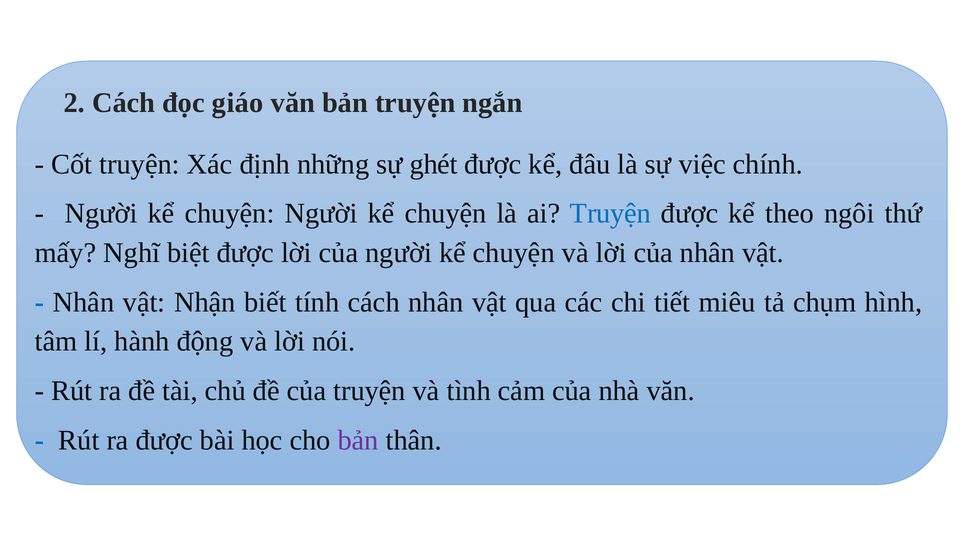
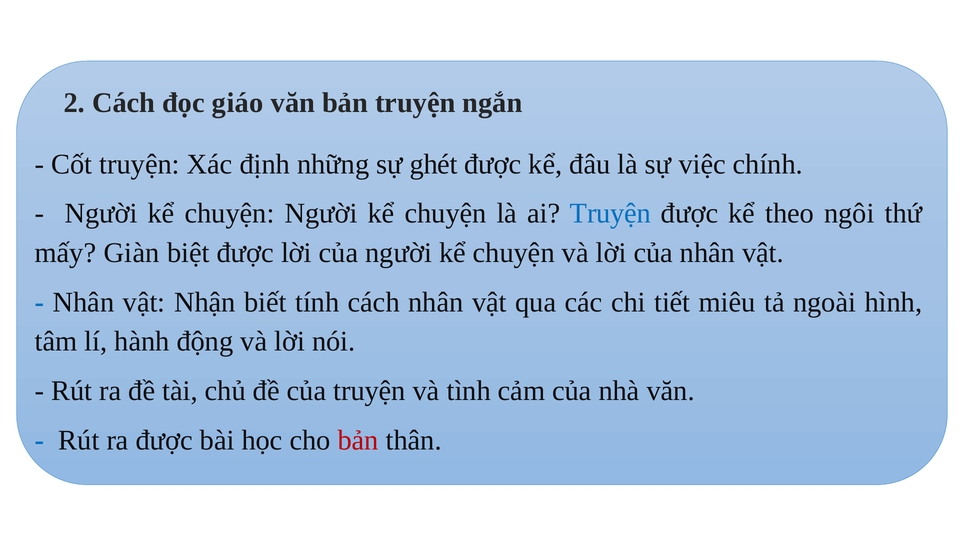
Nghĩ: Nghĩ -> Giàn (132, 253)
chụm: chụm -> ngoài (825, 302)
bản colour: purple -> red (358, 440)
